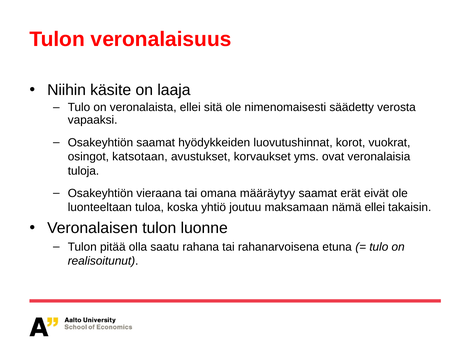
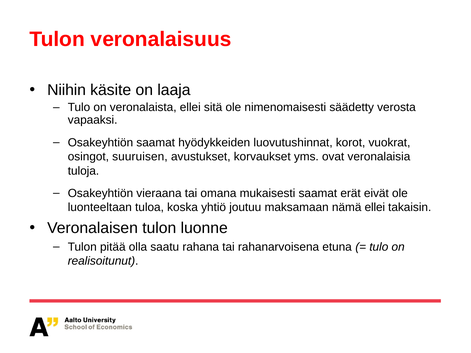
katsotaan: katsotaan -> suuruisen (140, 157)
määräytyy: määräytyy -> mukaisesti (268, 193)
